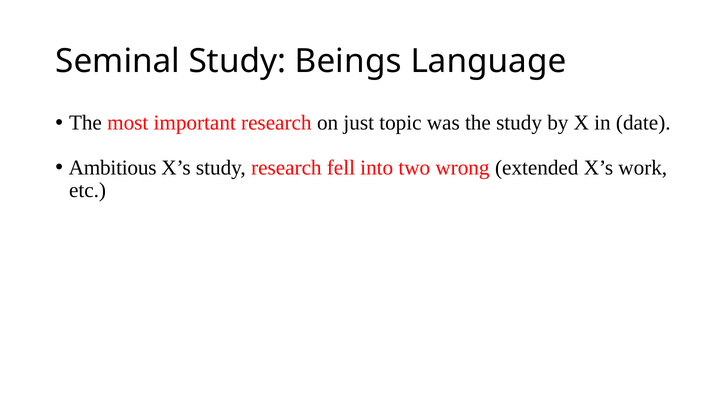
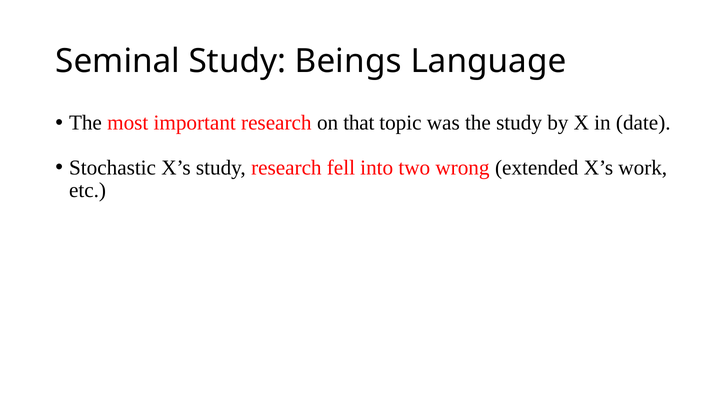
just: just -> that (359, 123)
Ambitious: Ambitious -> Stochastic (113, 168)
